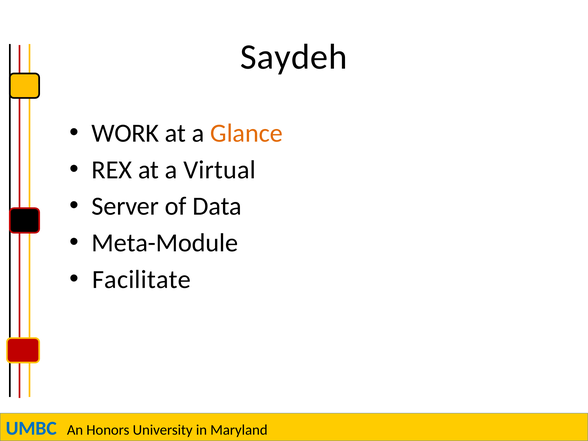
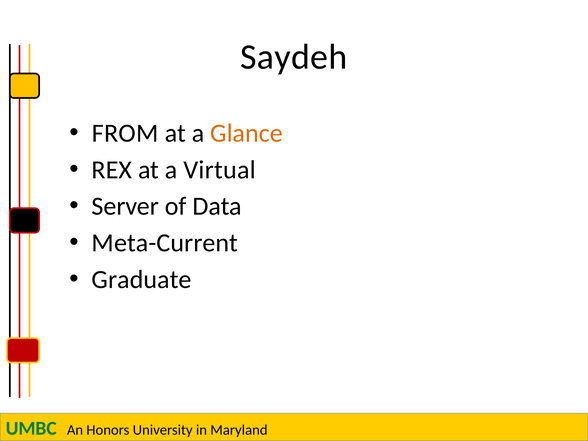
WORK: WORK -> FROM (125, 133)
Meta-Module: Meta-Module -> Meta-Current (165, 243)
Facilitate: Facilitate -> Graduate (142, 280)
UMBC colour: blue -> green (31, 428)
